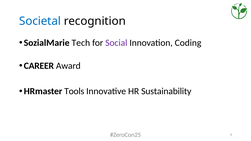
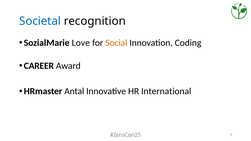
Tech: Tech -> Love (81, 43)
Social colour: purple -> orange (116, 43)
Tools: Tools -> Antal (74, 91)
Sustainability: Sustainability -> International (166, 91)
